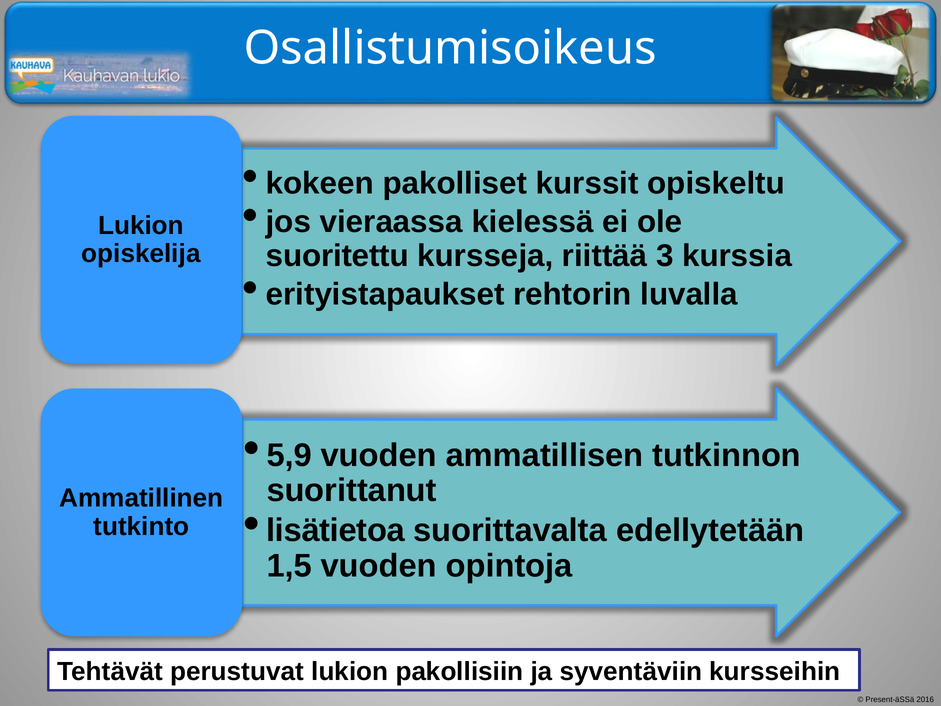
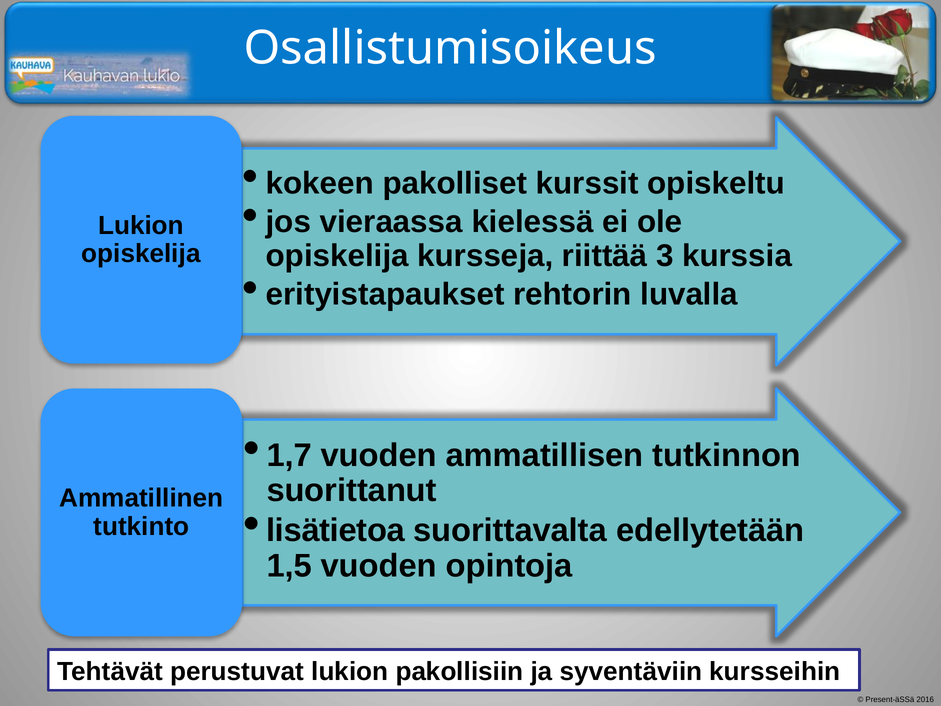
suoritettu: suoritettu -> opiskelija (337, 256)
5,9: 5,9 -> 1,7 (289, 455)
